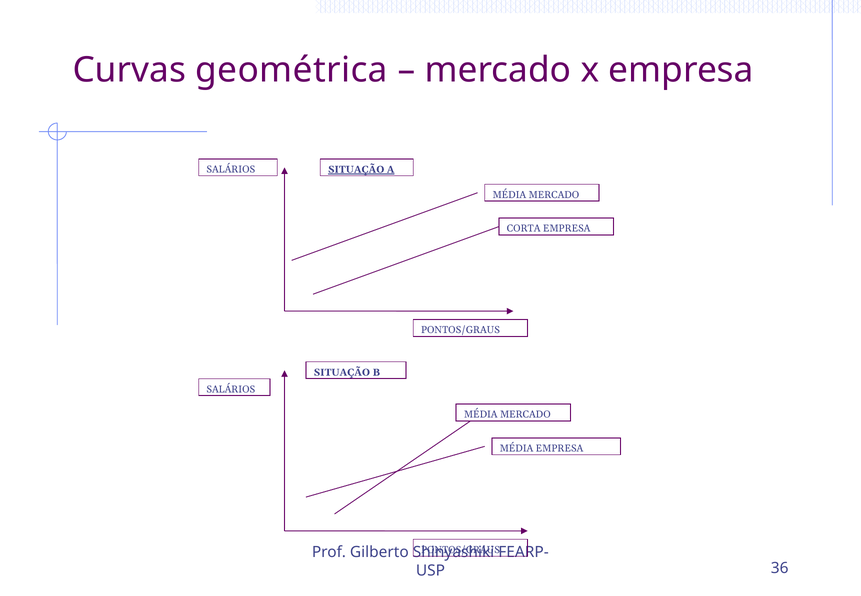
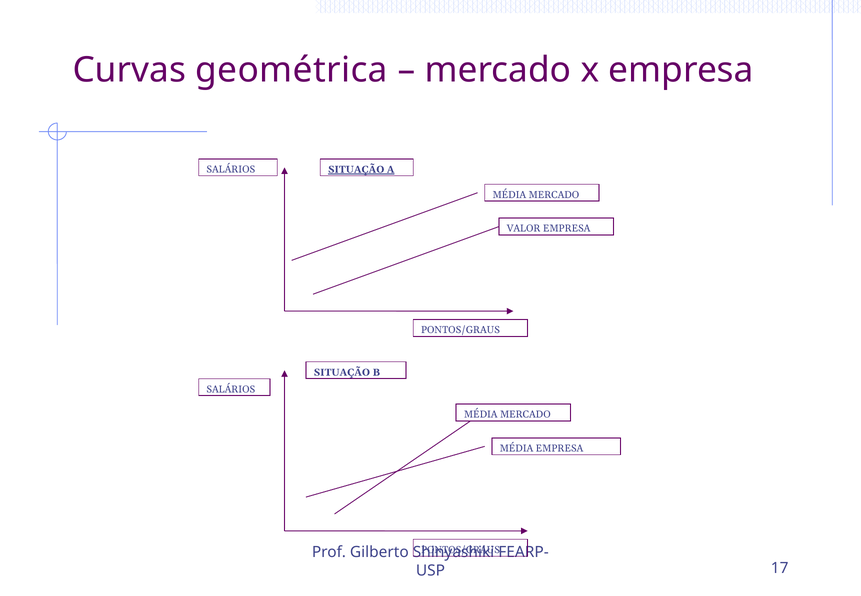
CORTA: CORTA -> VALOR (524, 229)
36: 36 -> 17 (780, 568)
